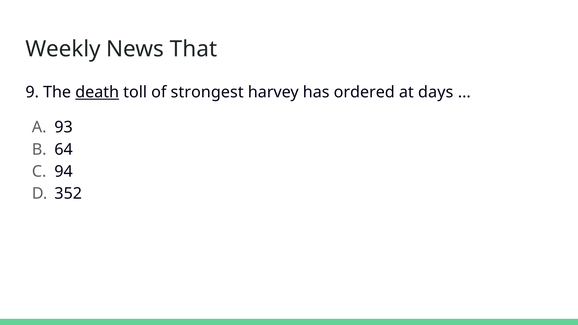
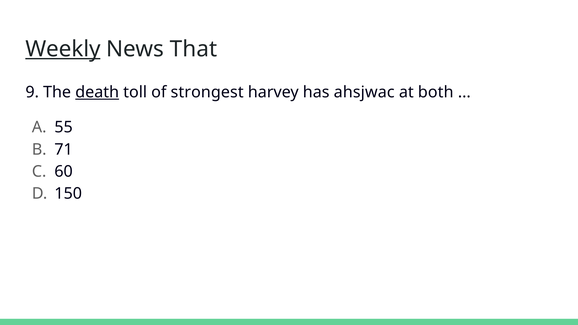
Weekly underline: none -> present (63, 49)
ordered: ordered -> ahsjwac (364, 92)
days: days -> both (436, 92)
93: 93 -> 55 (64, 127)
64: 64 -> 71 (64, 149)
94: 94 -> 60 (64, 172)
352: 352 -> 150 (68, 194)
